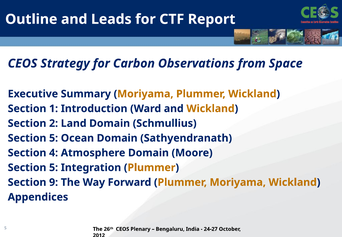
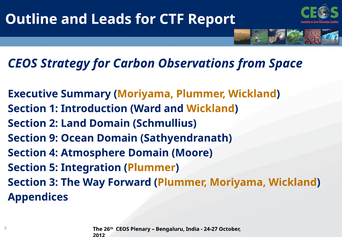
5: 5 -> 9 (54, 138)
9: 9 -> 3 (54, 182)
